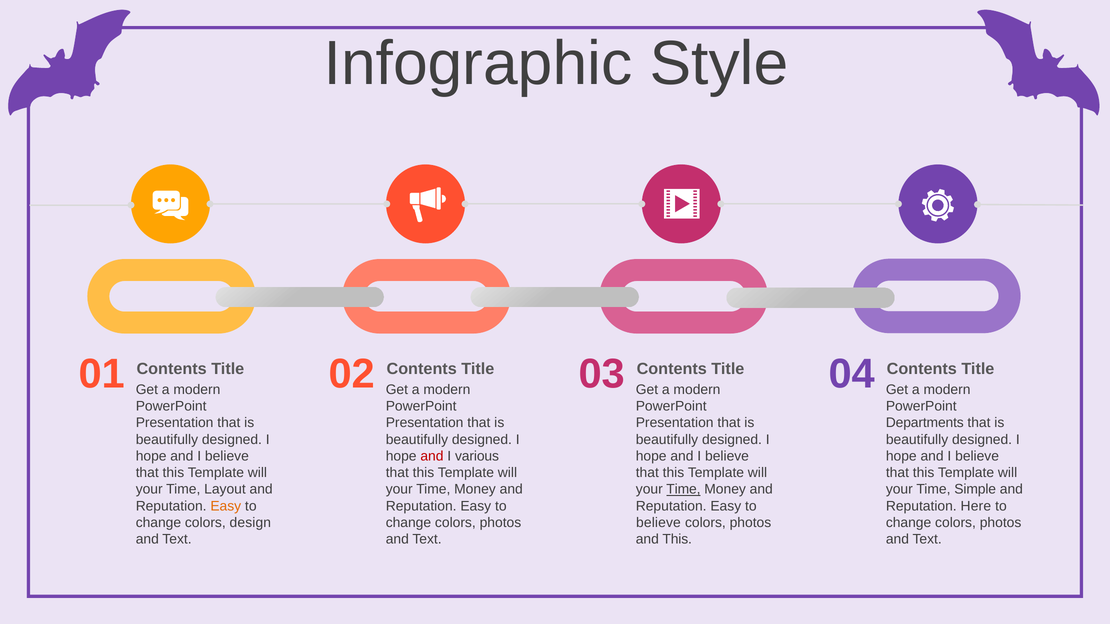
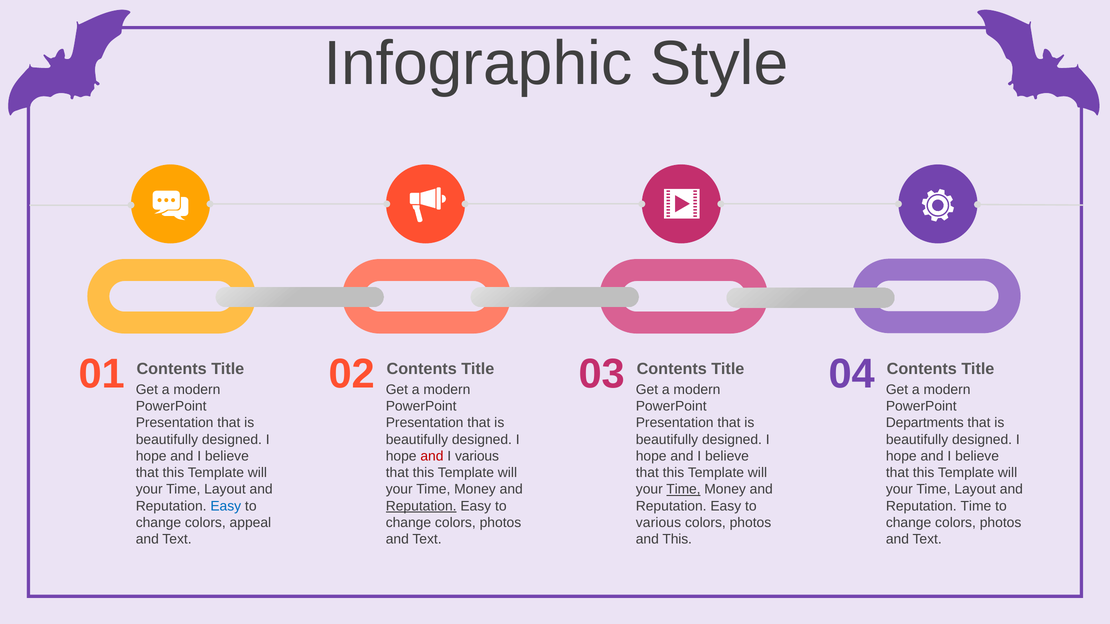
Simple: Simple -> Layout (975, 490)
Easy colour: orange -> blue (226, 506)
Reputation underline: none -> present (421, 506)
Reputation Here: Here -> Time (976, 506)
design: design -> appeal (250, 523)
believe: believe -> various (658, 523)
